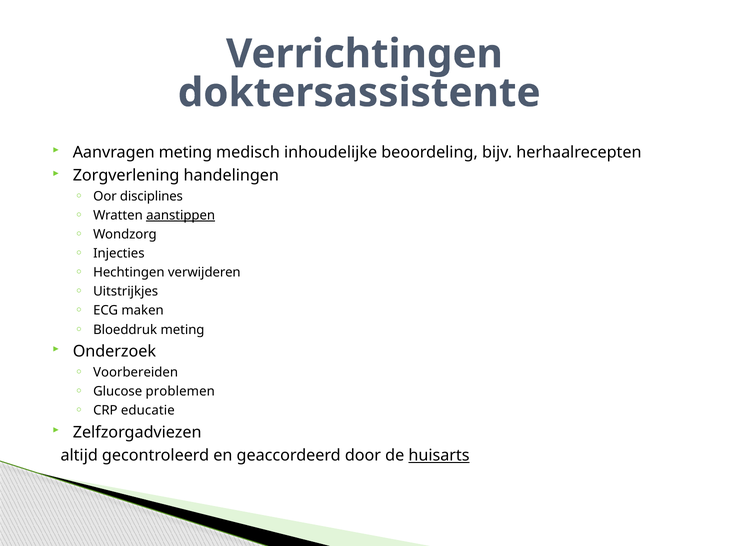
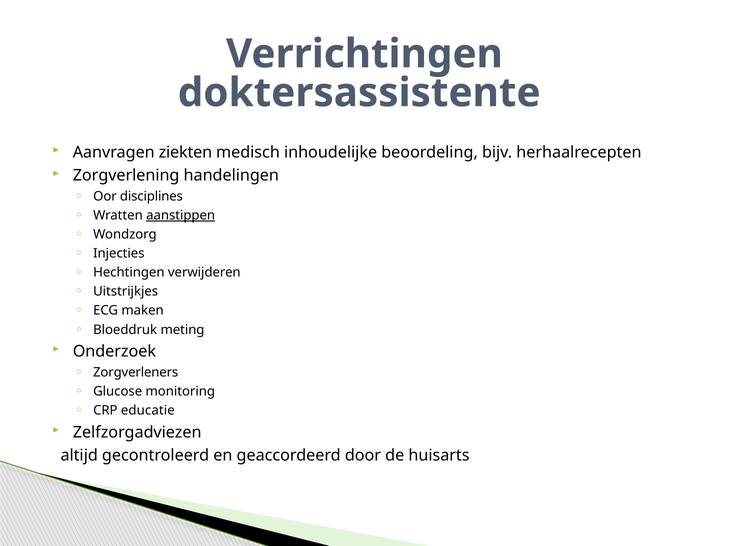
Aanvragen meting: meting -> ziekten (185, 152)
Voorbereiden: Voorbereiden -> Zorgverleners (136, 373)
problemen: problemen -> monitoring (180, 392)
huisarts underline: present -> none (439, 456)
